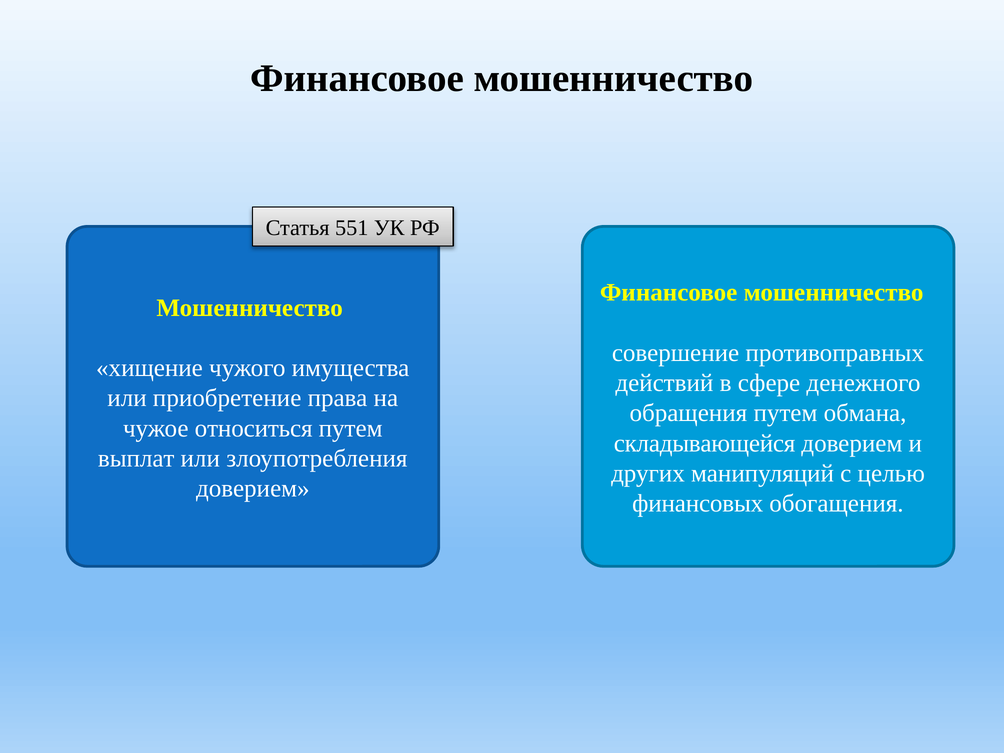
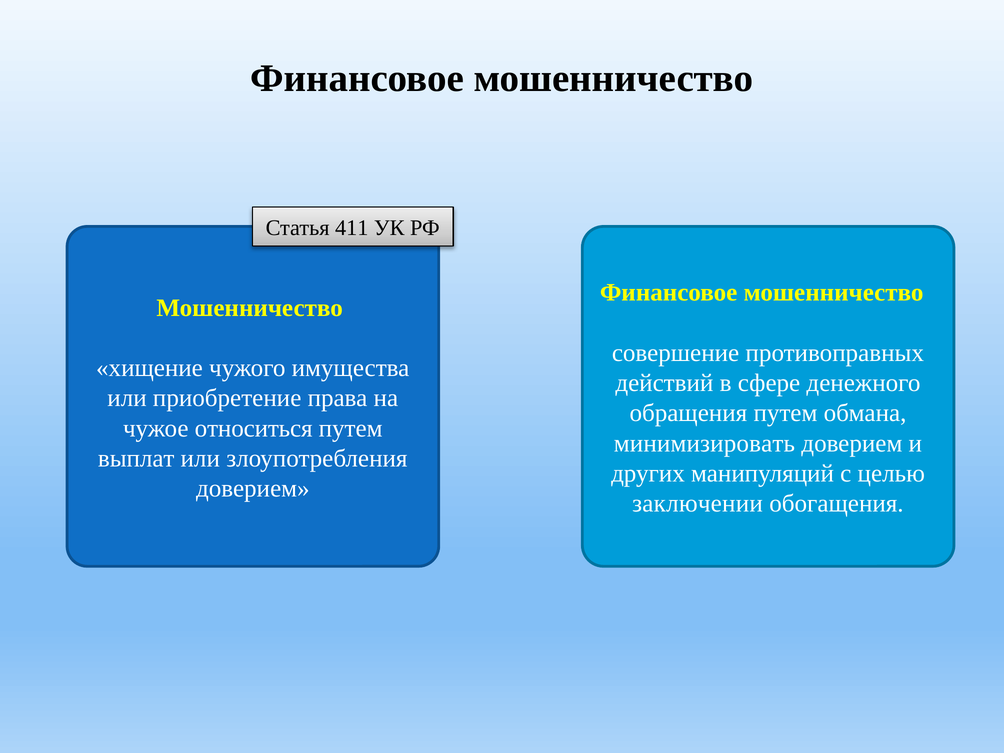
551: 551 -> 411 (352, 228)
складывающейся: складывающейся -> минимизировать (704, 443)
финансовых: финансовых -> заключении (698, 504)
